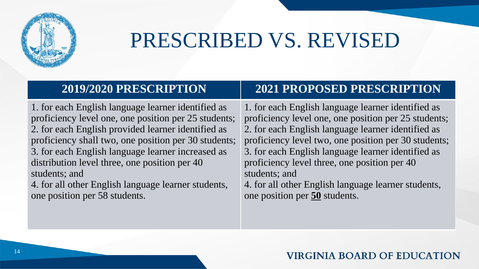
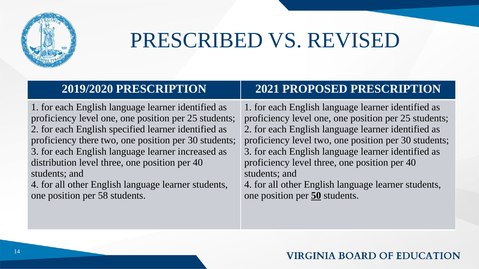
provided: provided -> specified (127, 129)
shall: shall -> there (89, 141)
